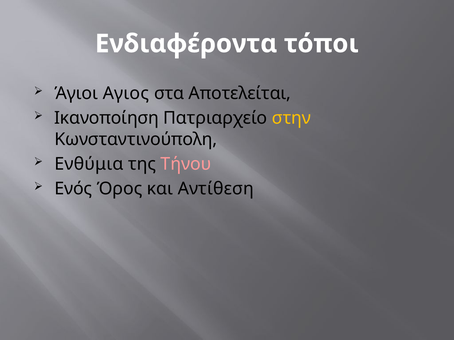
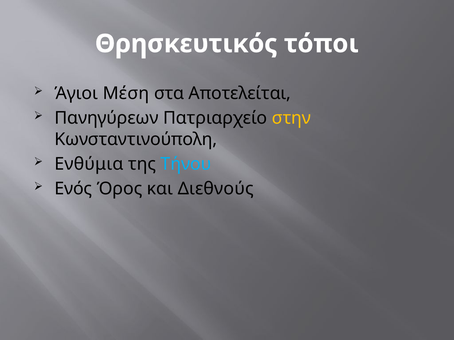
Ενδιαφέροντα: Ενδιαφέροντα -> Θρησκευτικός (186, 44)
Αγιος: Αγιος -> Μέση (126, 94)
Ικανοποίηση: Ικανοποίηση -> Πανηγύρεων (107, 118)
Τήνου colour: pink -> light blue (186, 164)
Αντίθεση: Αντίθεση -> Διεθνούς (216, 189)
